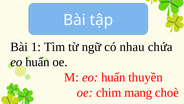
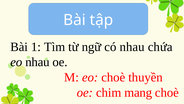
huấn: huấn -> nhau (37, 62)
M eo huấn: huấn -> choè (113, 77)
